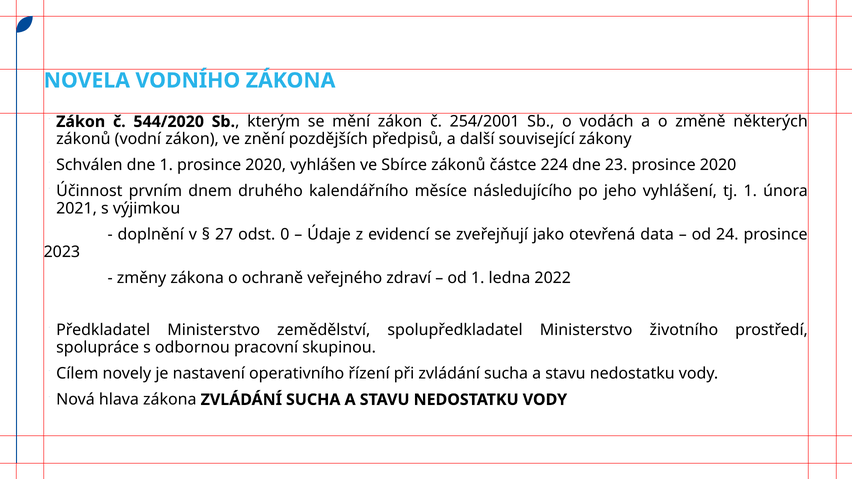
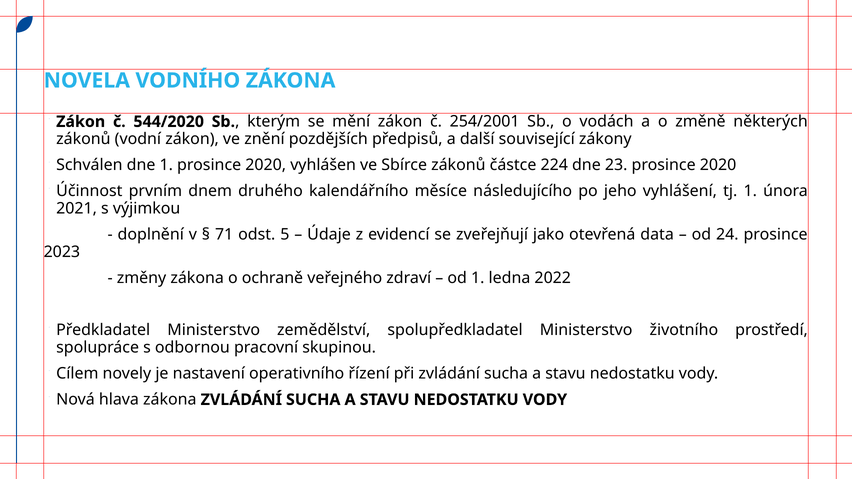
27: 27 -> 71 (224, 235)
0: 0 -> 5 (285, 235)
